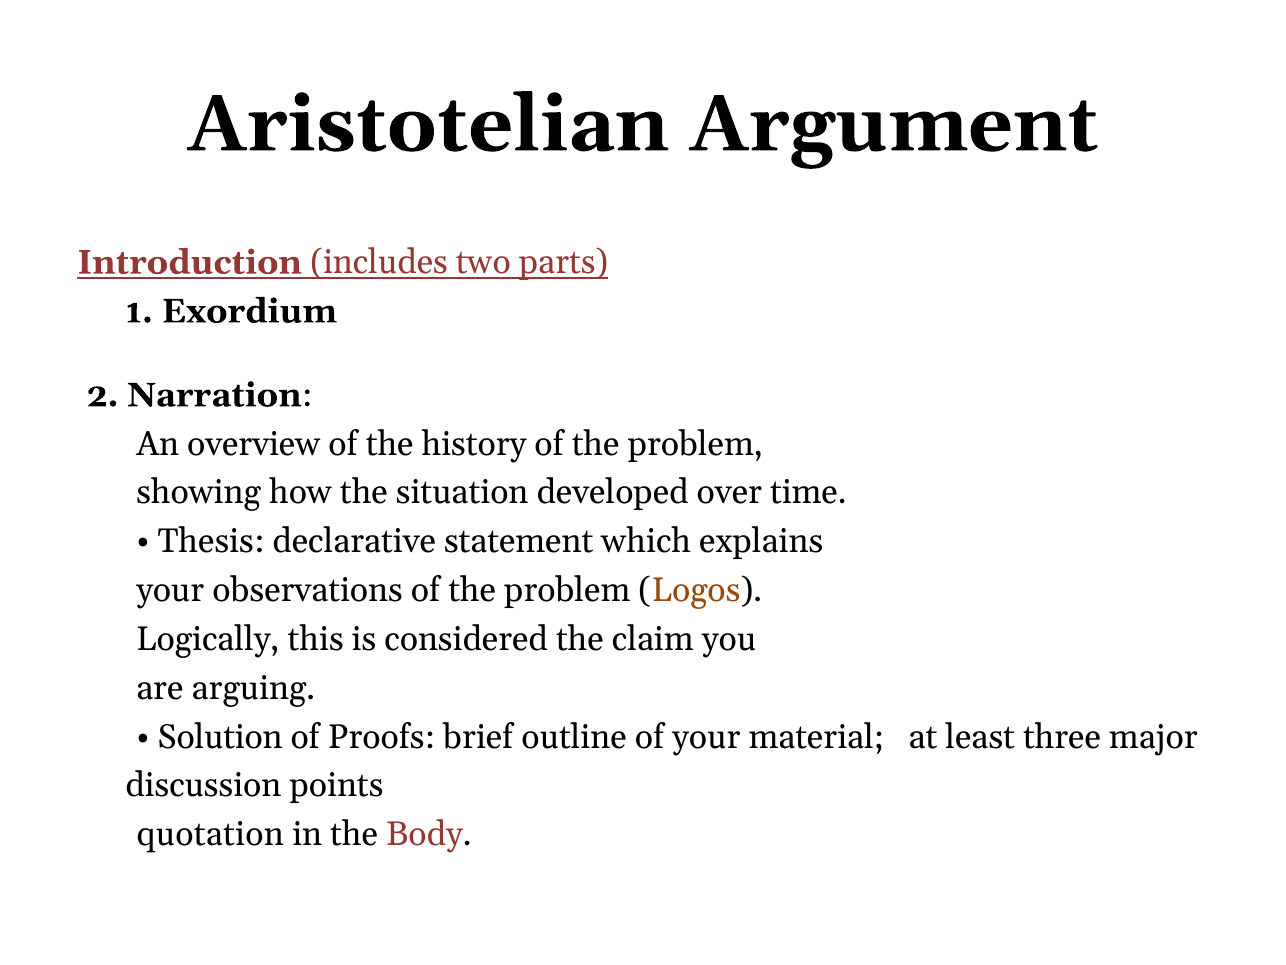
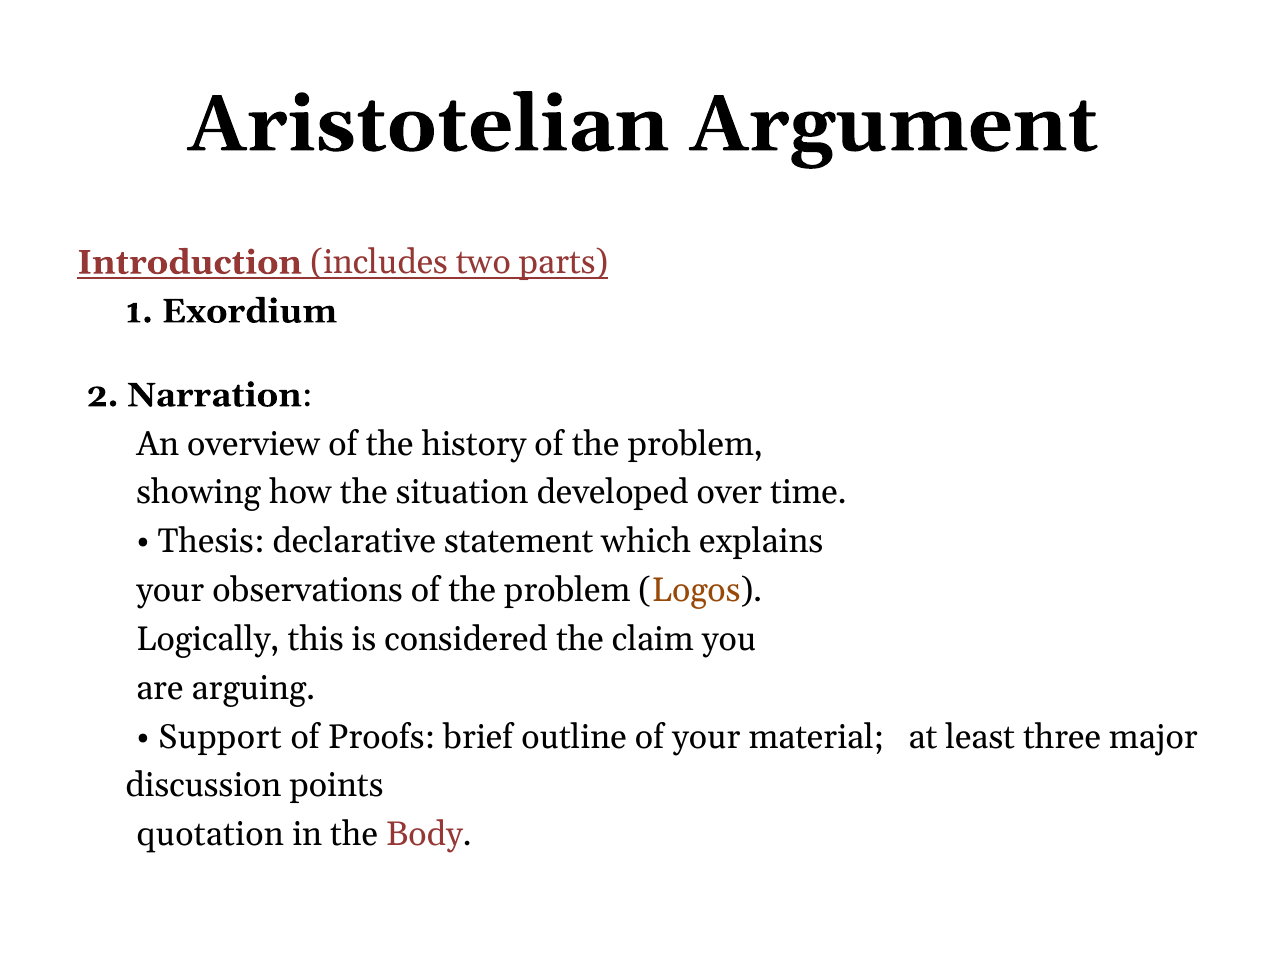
Solution: Solution -> Support (220, 737)
